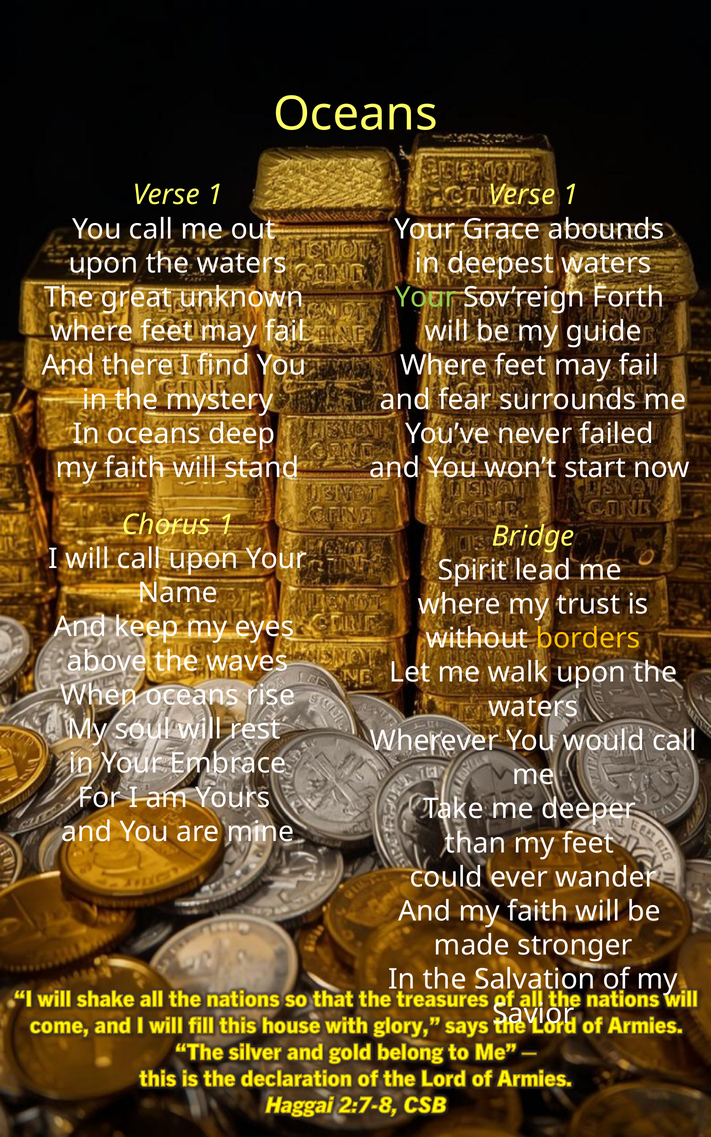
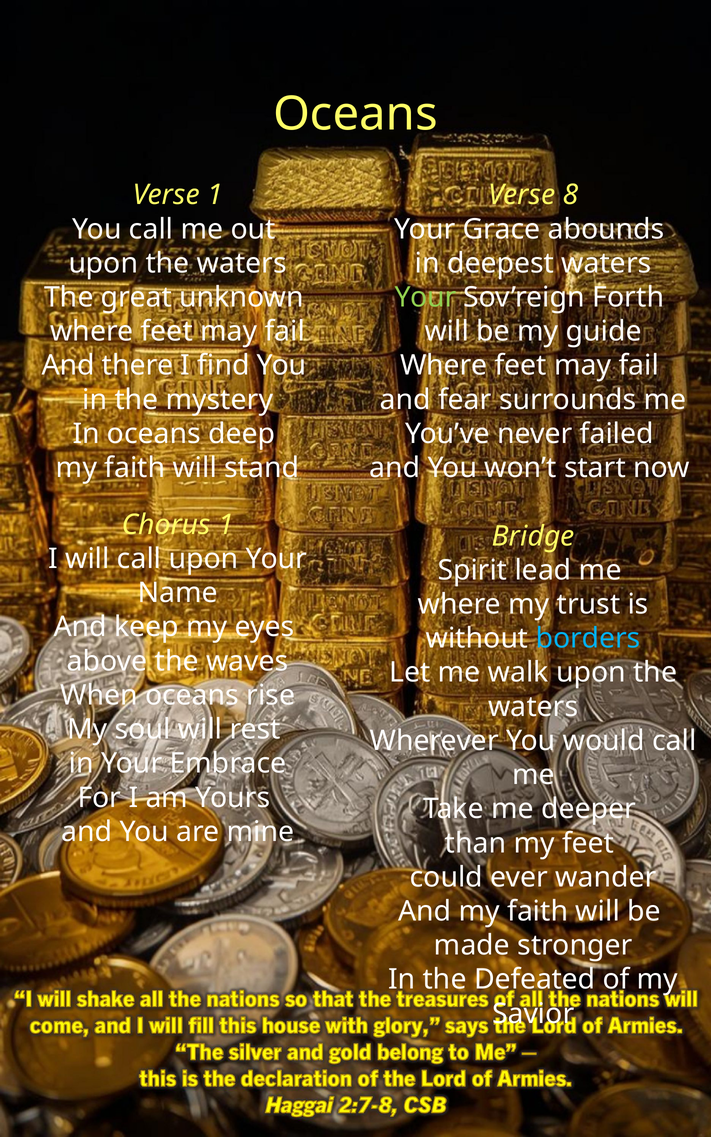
1: 1 -> 8 (570, 195)
borders colour: yellow -> light blue (588, 639)
Salvation: Salvation -> Defeated (535, 980)
